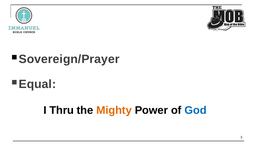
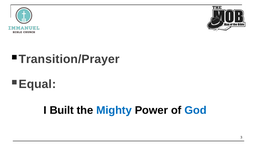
Sovereign/Prayer: Sovereign/Prayer -> Transition/Prayer (69, 59)
Thru: Thru -> Built (62, 111)
Mighty colour: orange -> blue (114, 111)
